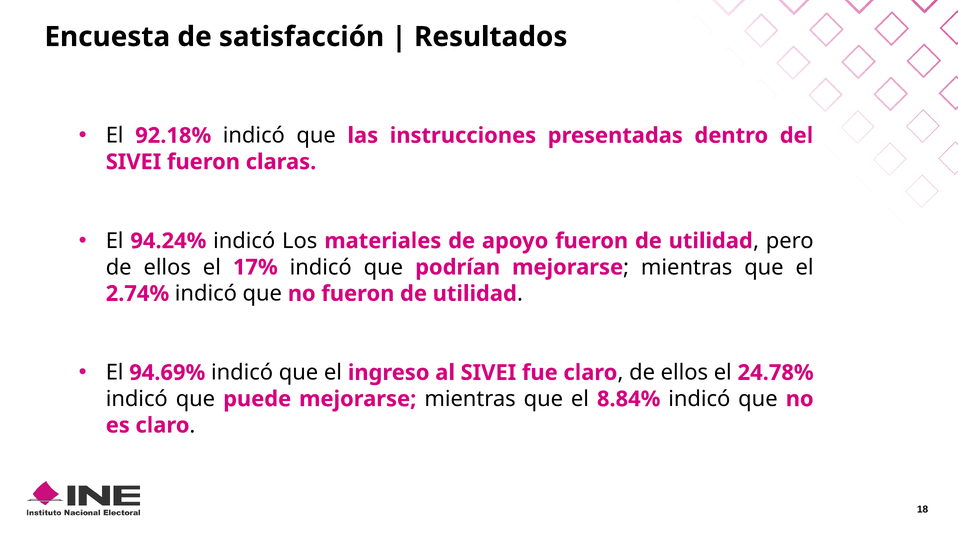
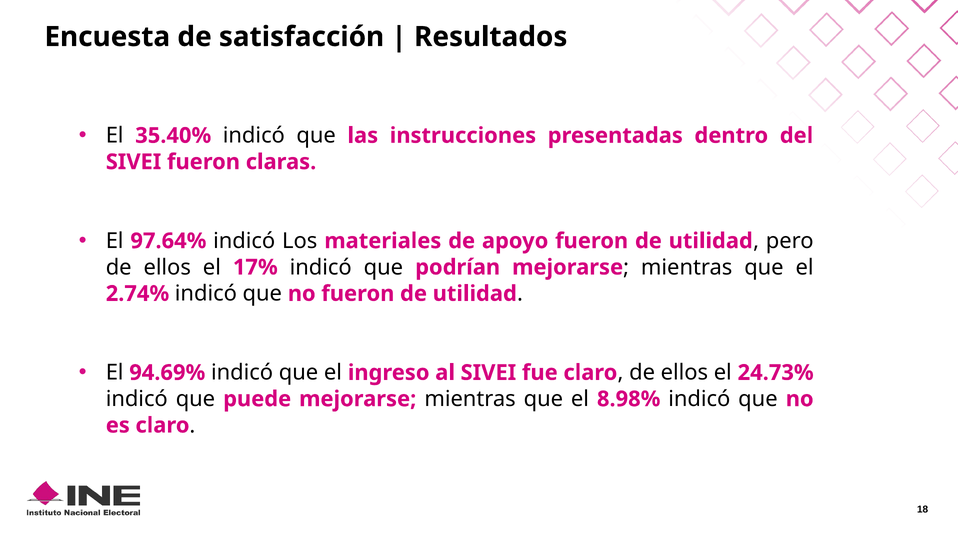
92.18%: 92.18% -> 35.40% (173, 136)
94.24%: 94.24% -> 97.64% (168, 241)
24.78%: 24.78% -> 24.73% (776, 373)
8.84%: 8.84% -> 8.98% (629, 399)
